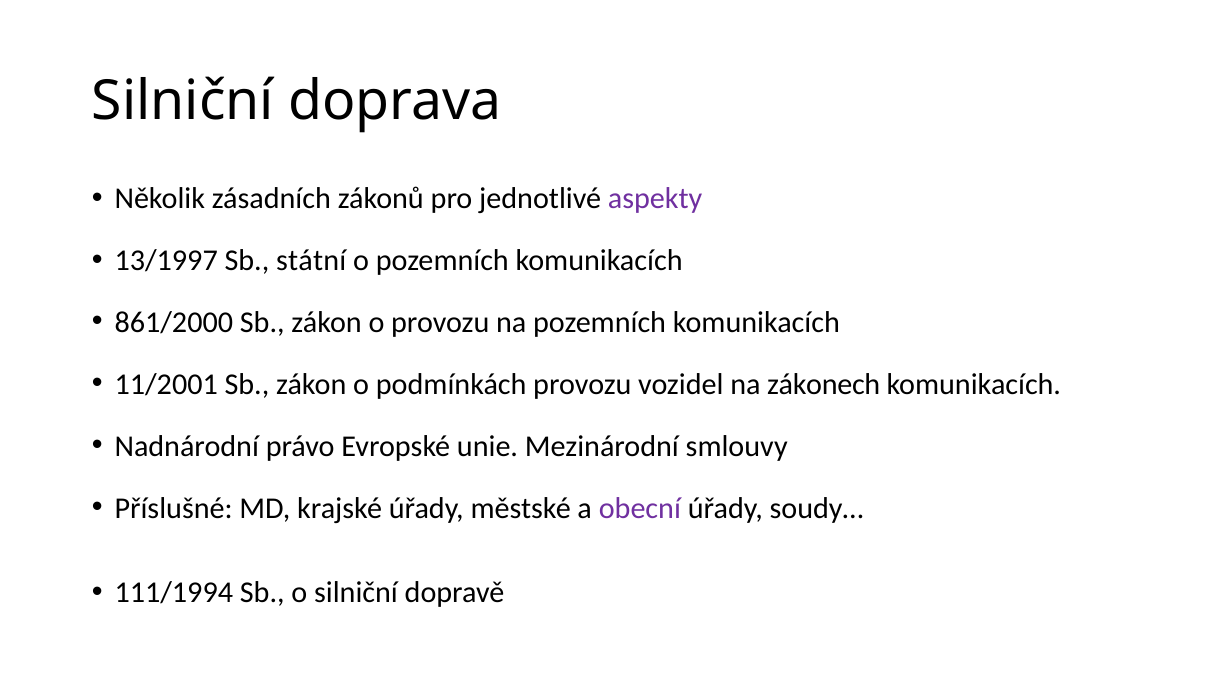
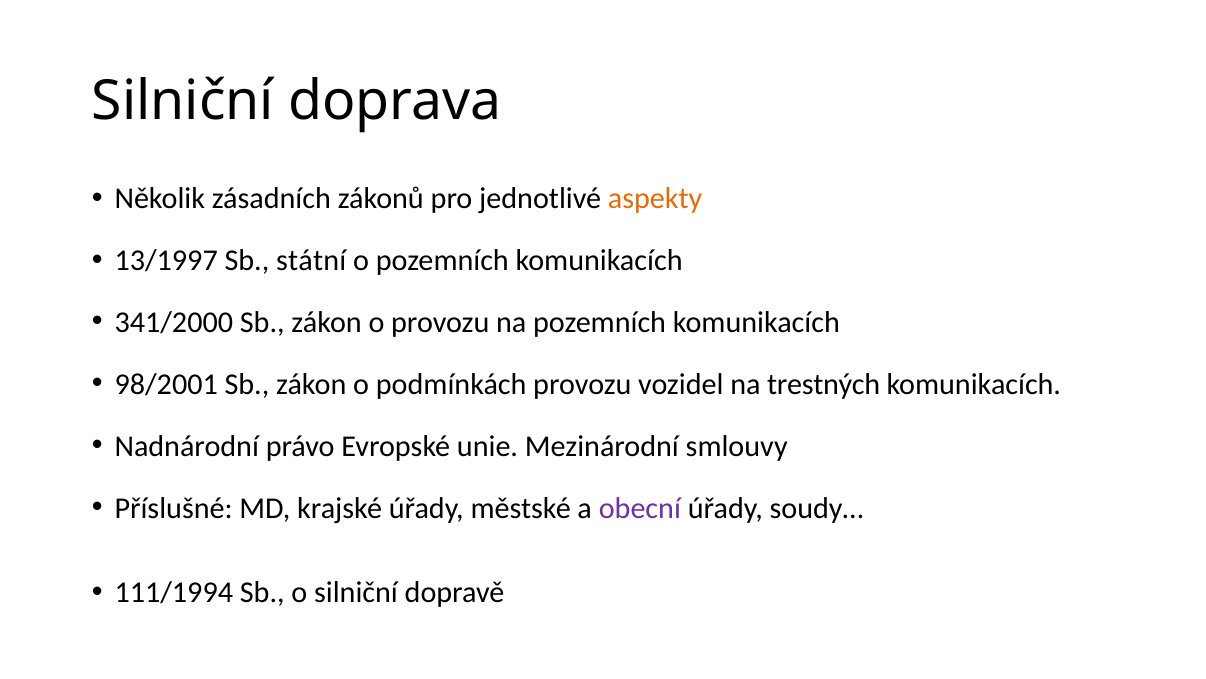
aspekty colour: purple -> orange (655, 199)
861/2000: 861/2000 -> 341/2000 (174, 322)
11/2001: 11/2001 -> 98/2001 (166, 384)
zákonech: zákonech -> trestných (824, 384)
